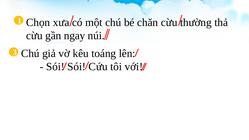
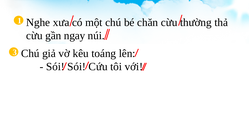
Chọn: Chọn -> Nghe (38, 22)
